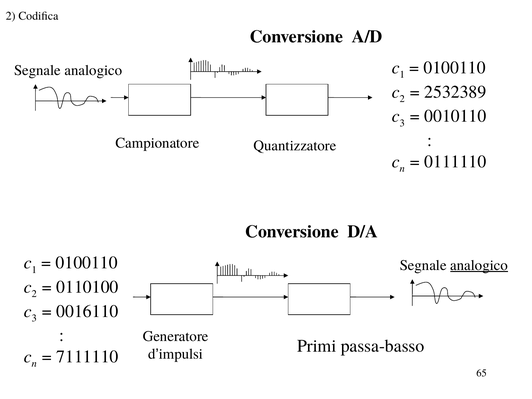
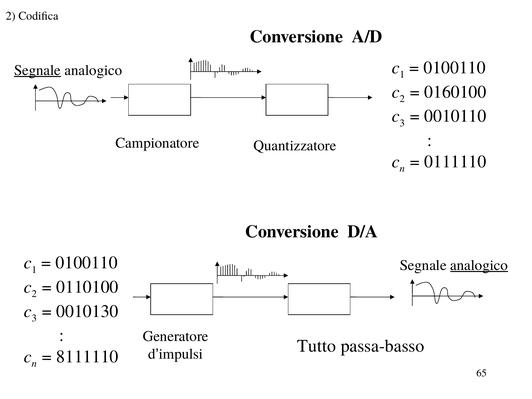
Segnale underline: none -> present (37, 70)
2532389: 2532389 -> 0160100 (455, 92)
0016110: 0016110 -> 0010130 (87, 311)
Primi: Primi -> Tutto (317, 346)
7111110: 7111110 -> 8111110 (87, 357)
